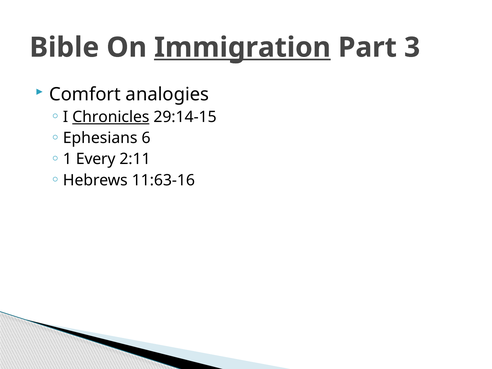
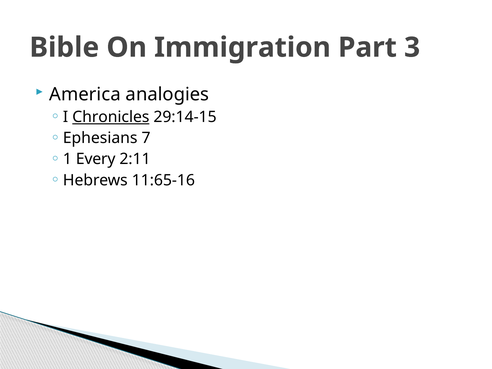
Immigration underline: present -> none (242, 47)
Comfort: Comfort -> America (85, 94)
6: 6 -> 7 (146, 138)
11:63-16: 11:63-16 -> 11:65-16 (163, 180)
